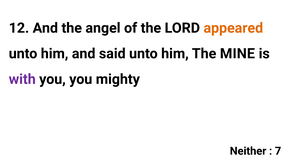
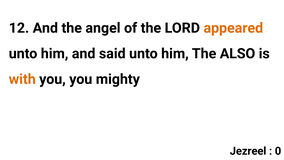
MINE: MINE -> ALSO (238, 54)
with colour: purple -> orange (22, 79)
Neither: Neither -> Jezreel (248, 151)
7: 7 -> 0 (278, 151)
